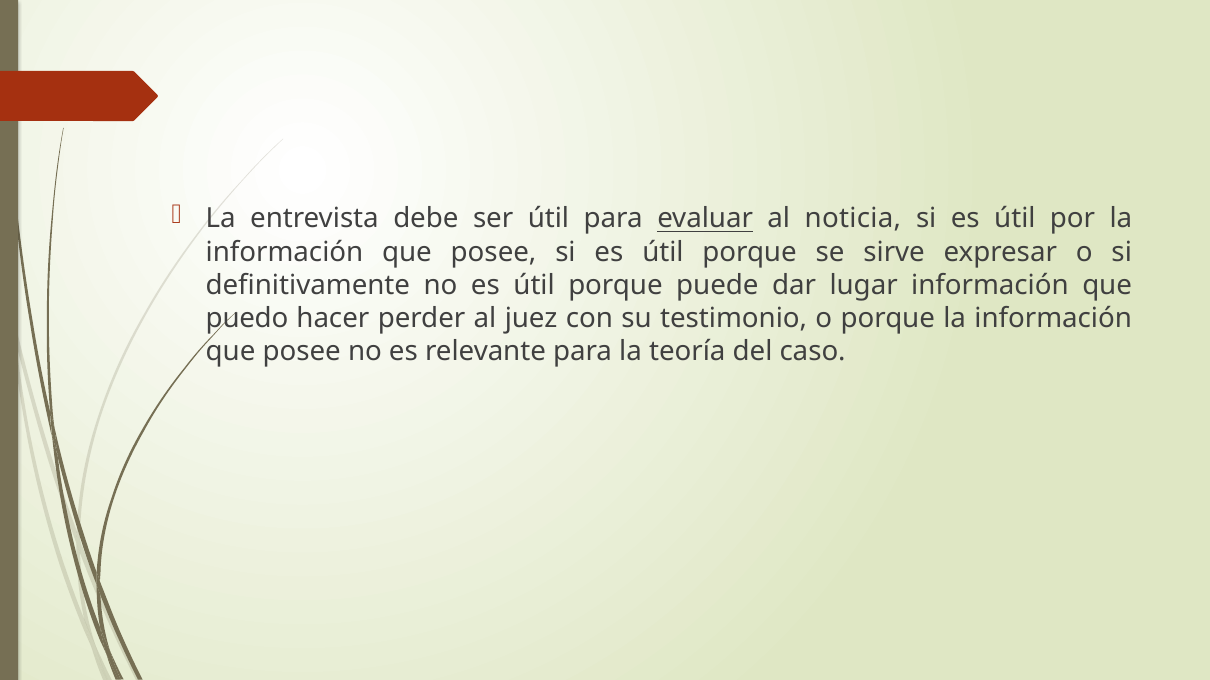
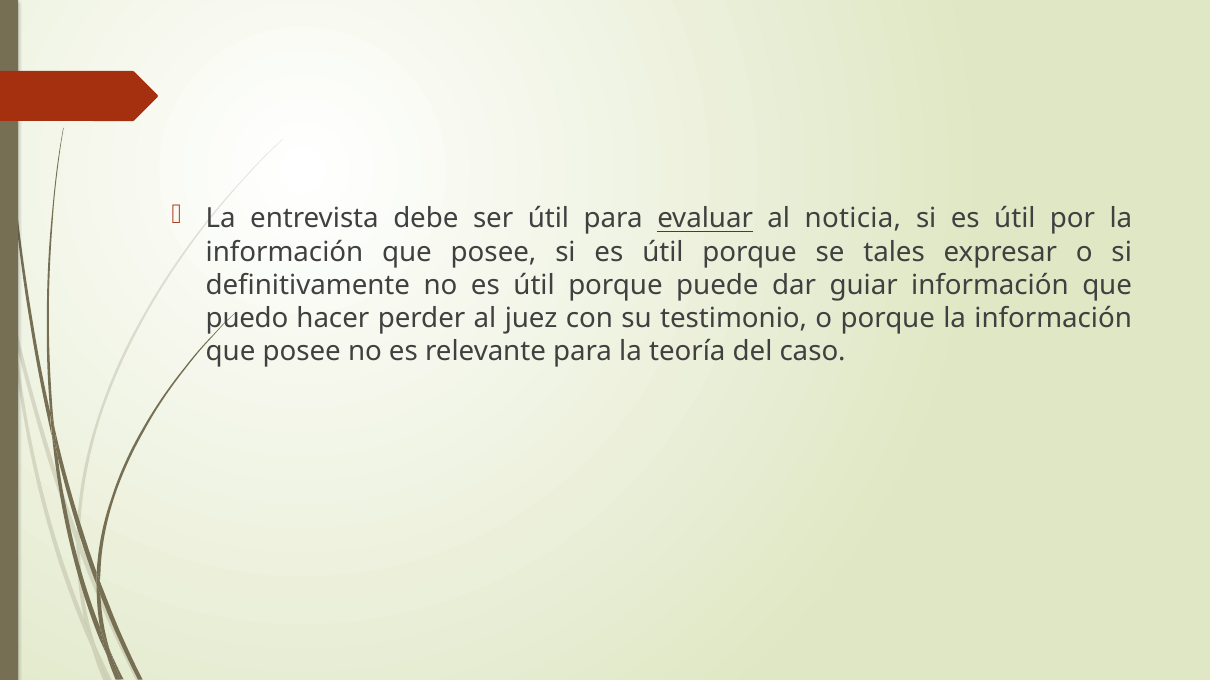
sirve: sirve -> tales (894, 252)
lugar: lugar -> guiar (864, 285)
